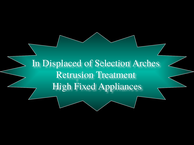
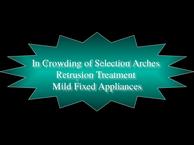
Displaced: Displaced -> Crowding (62, 63)
High: High -> Mild (62, 87)
